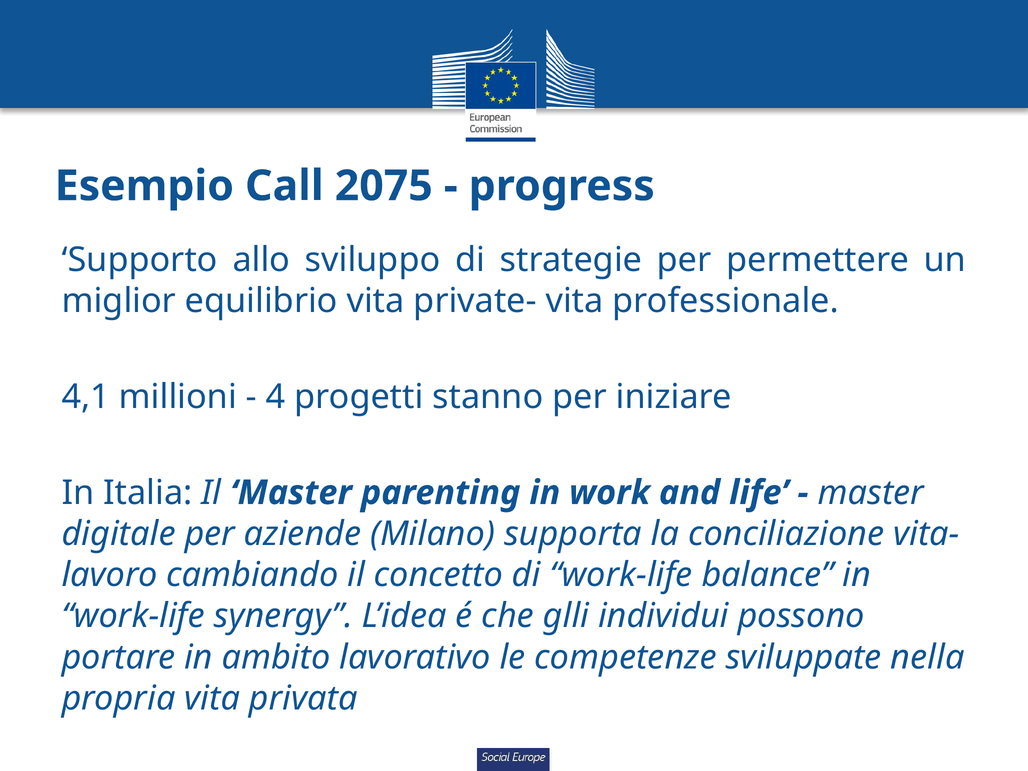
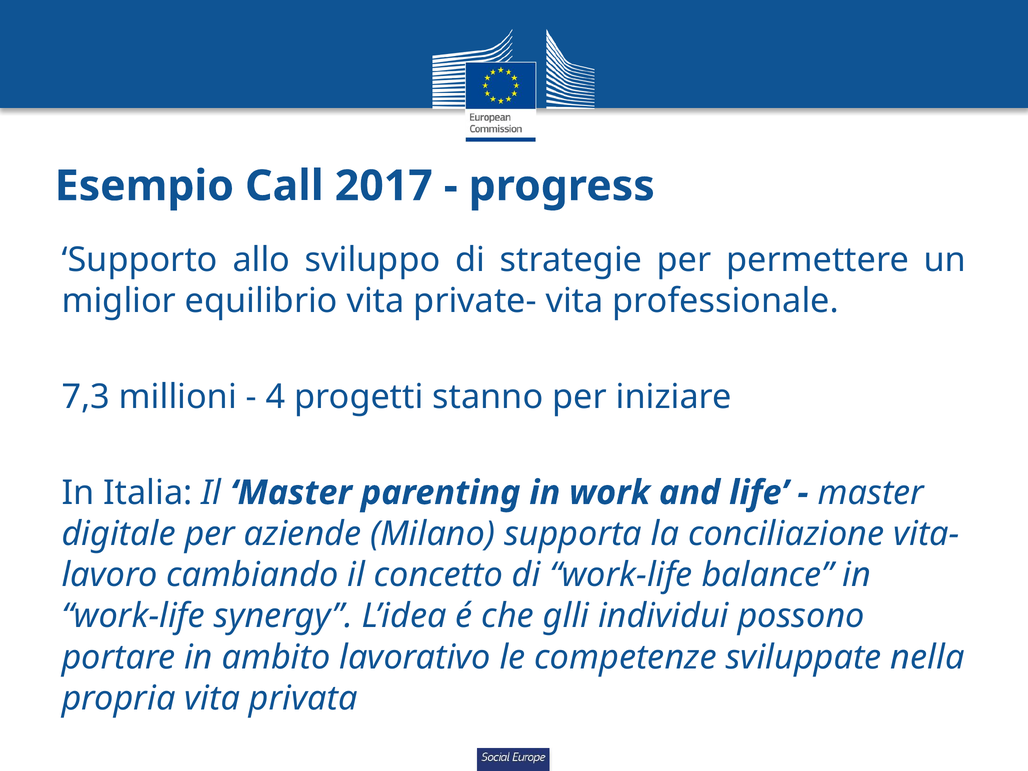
2075: 2075 -> 2017 (384, 186)
4,1: 4,1 -> 7,3 (86, 397)
